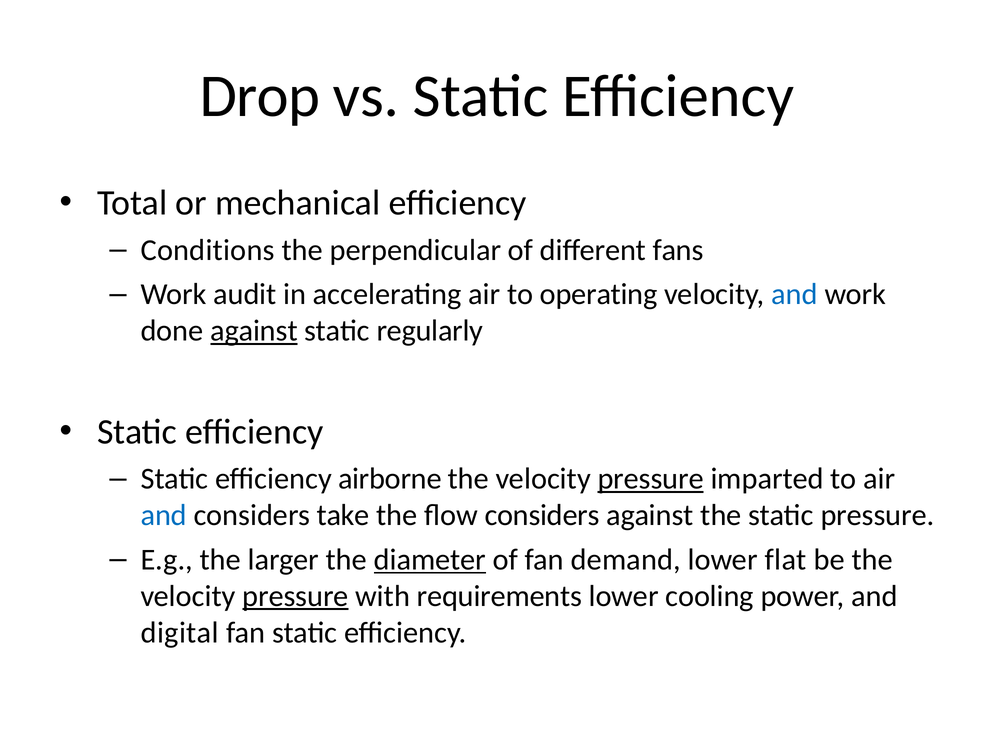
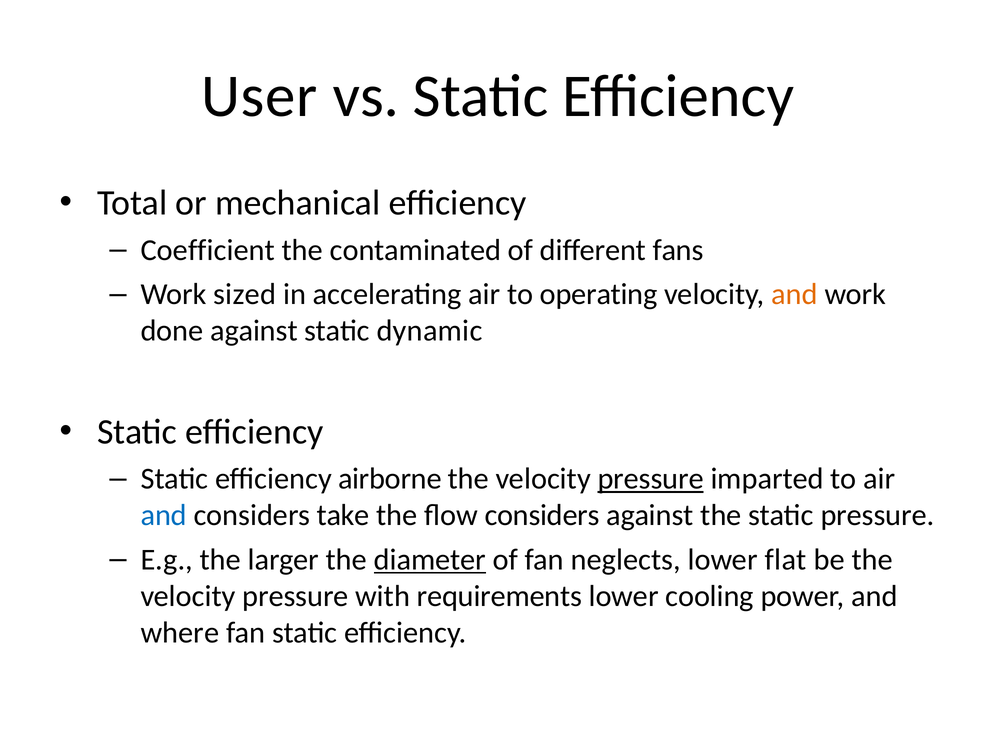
Drop: Drop -> User (259, 96)
Conditions: Conditions -> Coefficient (208, 250)
perpendicular: perpendicular -> contaminated (416, 250)
audit: audit -> sized (245, 295)
and colour: blue -> orange (795, 295)
against underline: present -> none (254, 331)
regularly: regularly -> dynamic (430, 331)
demand: demand -> neglects (626, 560)
pressure underline: present -> none (296, 596)
digital: digital -> where (180, 633)
